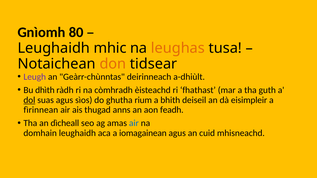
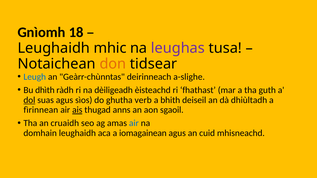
80: 80 -> 18 (76, 33)
leughas colour: orange -> purple (178, 48)
Leugh colour: purple -> blue (35, 77)
a-dhiùlt: a-dhiùlt -> a-slighe (189, 77)
còmhradh: còmhradh -> dèiligeadh (114, 90)
rium: rium -> verb (143, 100)
eisimpleir: eisimpleir -> dhiùltadh (249, 100)
ais underline: none -> present (77, 110)
feadh: feadh -> sgaoil (172, 110)
dìcheall: dìcheall -> cruaidh (65, 123)
